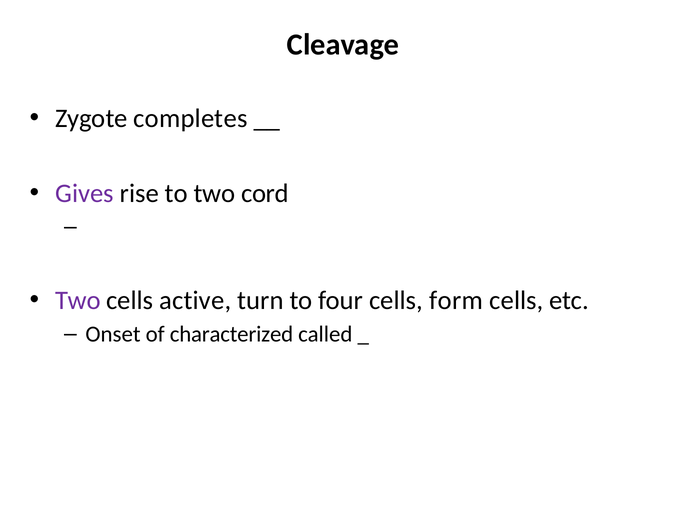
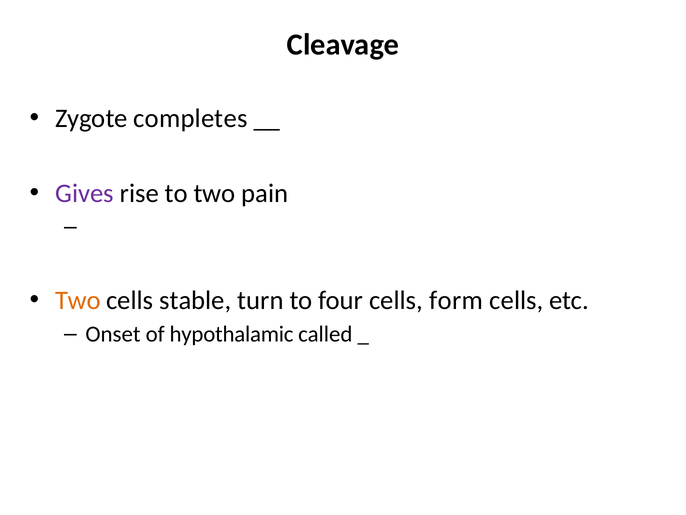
cord: cord -> pain (265, 193)
Two colour: purple -> orange (78, 300)
active: active -> stable (195, 300)
characterized: characterized -> hypothalamic (232, 334)
